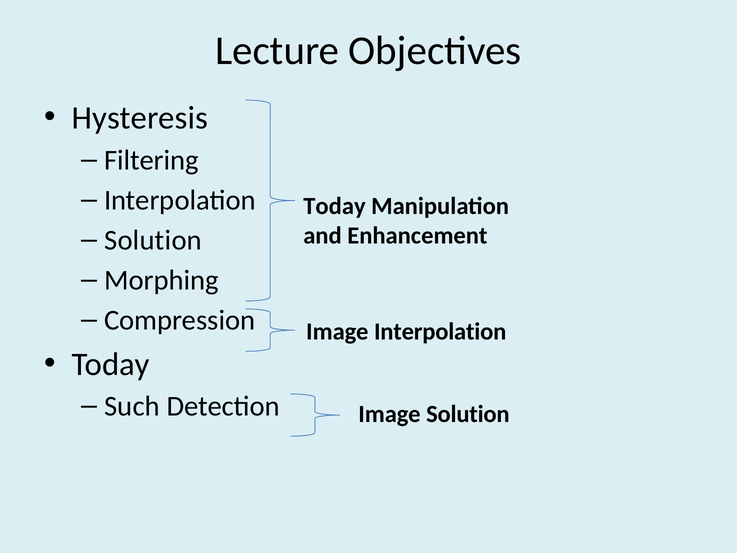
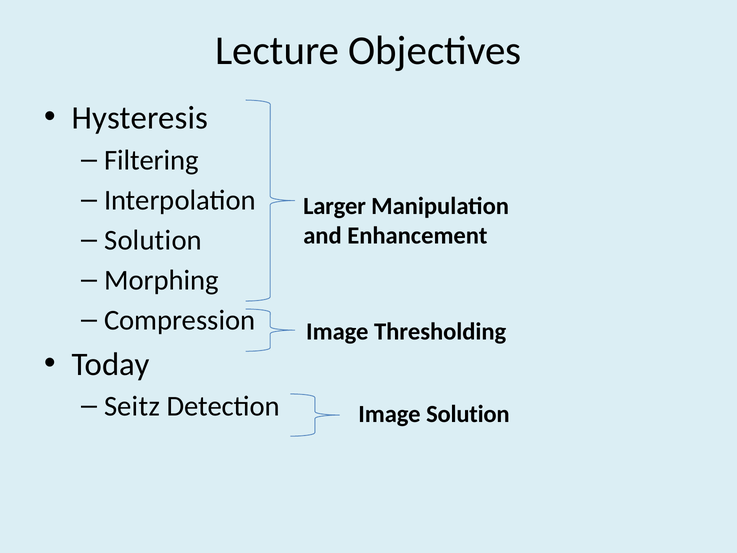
Today: Today -> Larger (335, 206)
Image Interpolation: Interpolation -> Thresholding (440, 332)
Such: Such -> Seitz (132, 406)
